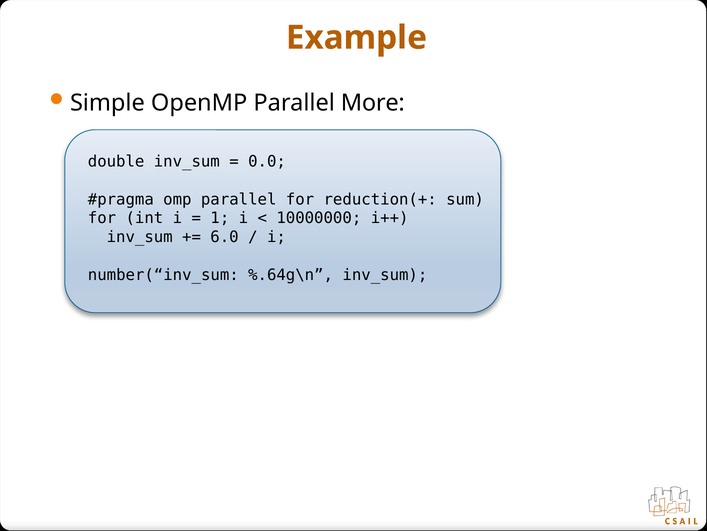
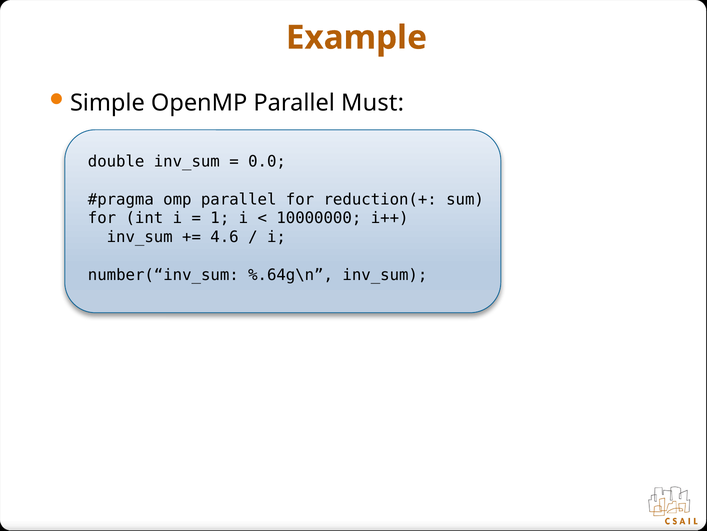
More: More -> Must (373, 103)
6.0: 6.0 -> 4.6 (225, 237)
